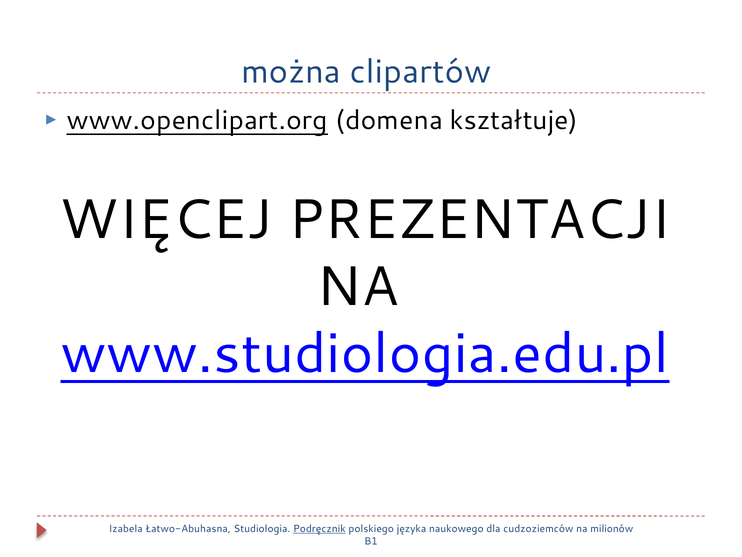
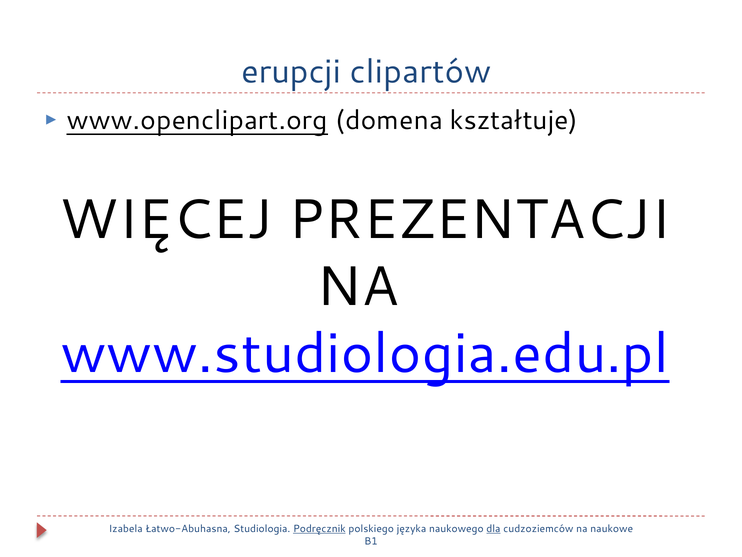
można: można -> erupcji (291, 72)
dla underline: none -> present (493, 528)
milionów: milionów -> naukowe (612, 528)
